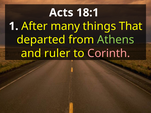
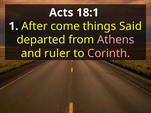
many: many -> come (65, 26)
That: That -> Said (131, 26)
Athens colour: light green -> pink (116, 40)
